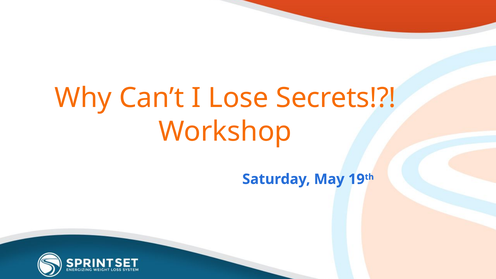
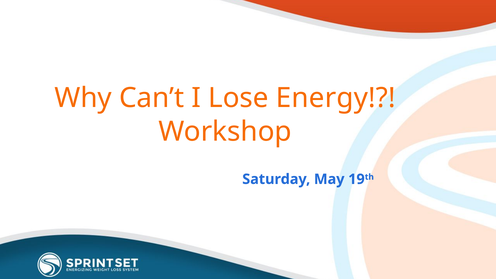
Secrets: Secrets -> Energy (336, 98)
